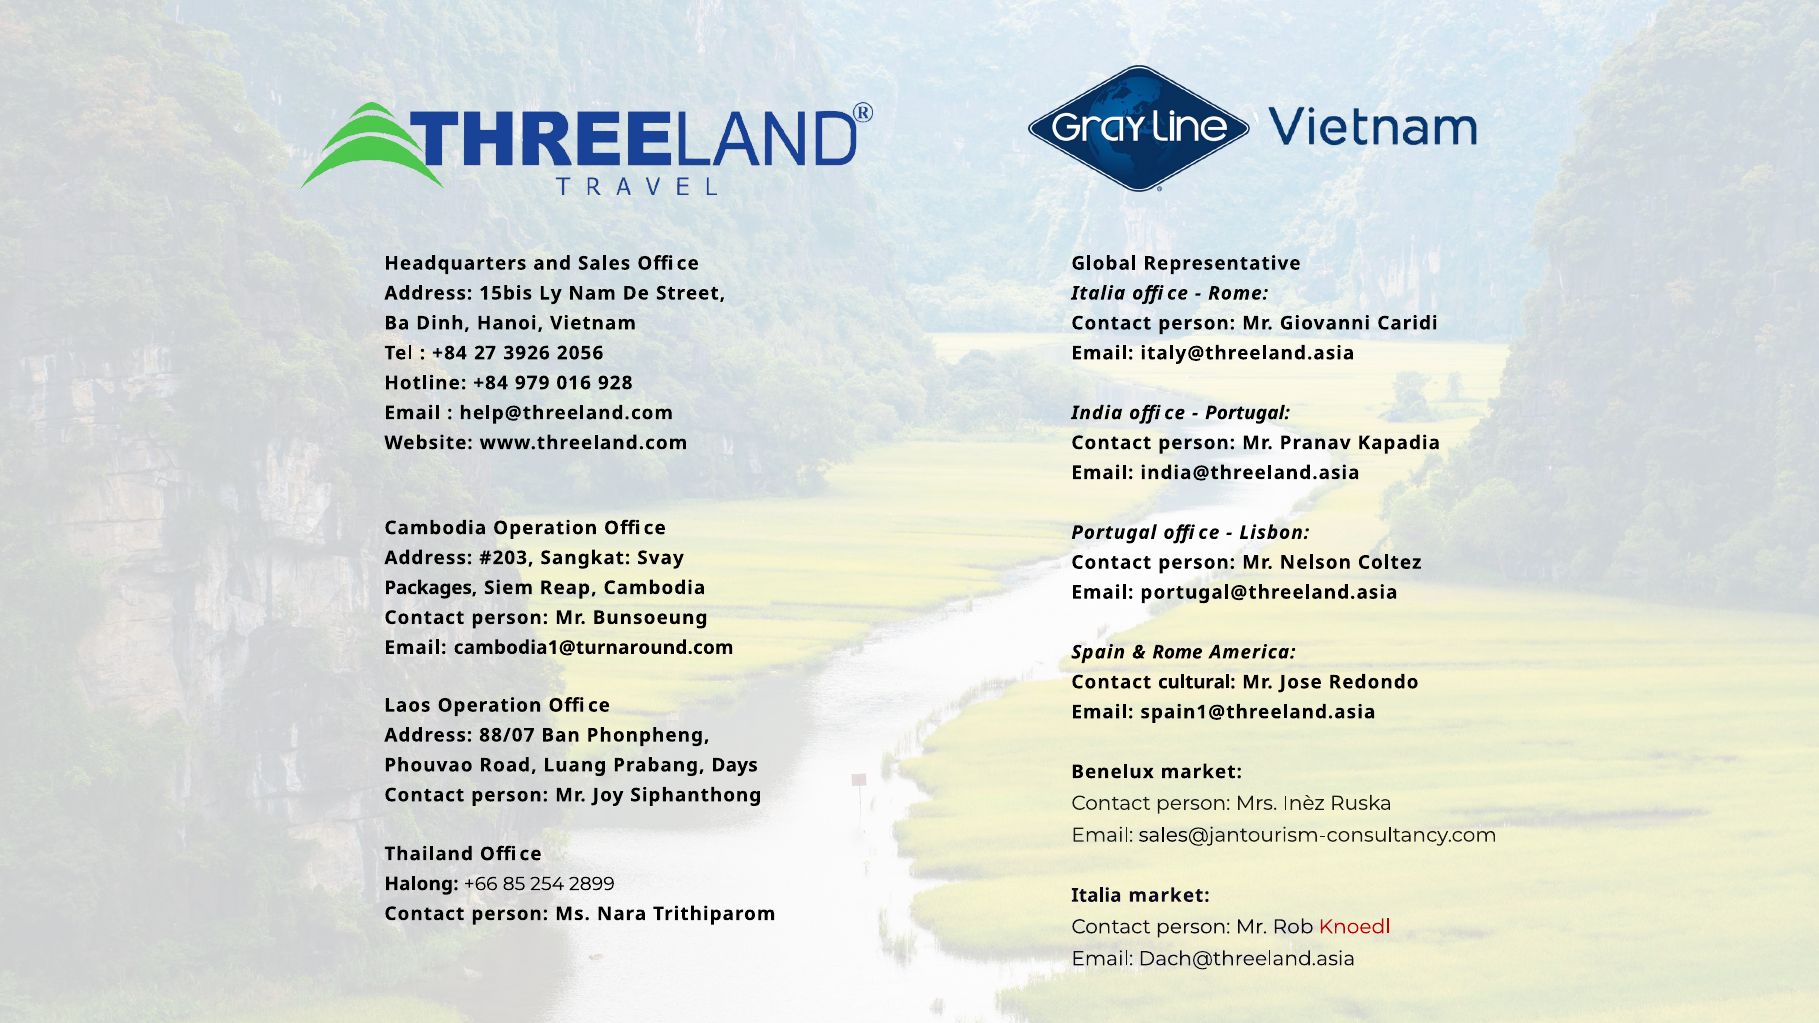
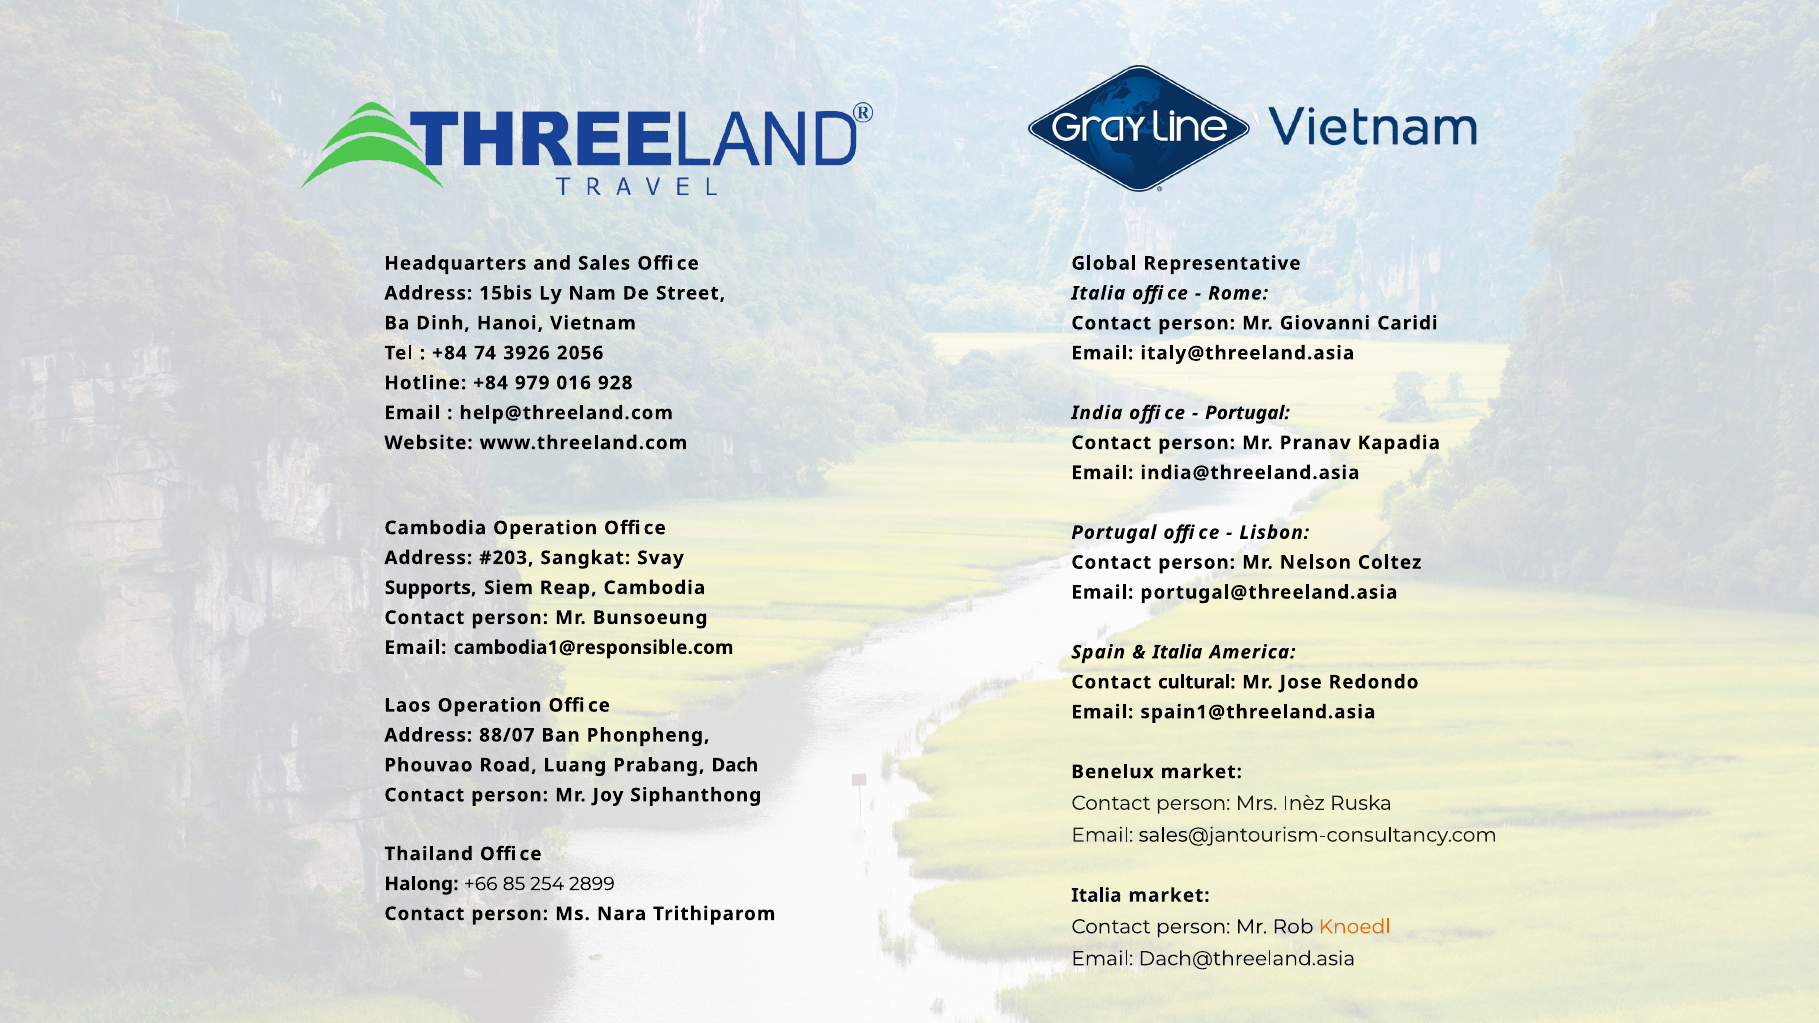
27: 27 -> 74 (485, 353)
Packages: Packages -> Supports (431, 588)
cambodia1@turnaround.com: cambodia1@turnaround.com -> cambodia1@responsible.com (594, 648)
Rome: Rome -> Italia (1177, 652)
Days: Days -> Dach (735, 765)
Knoedl colour: red -> orange (1355, 927)
